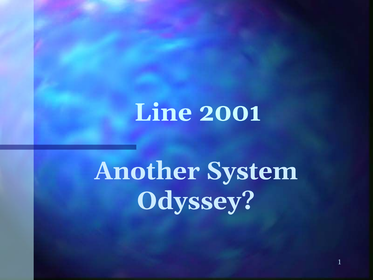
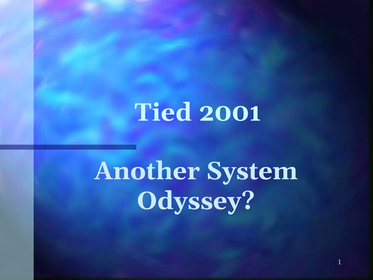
Line: Line -> Tied (163, 112)
